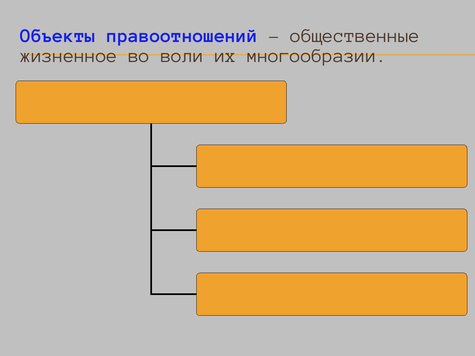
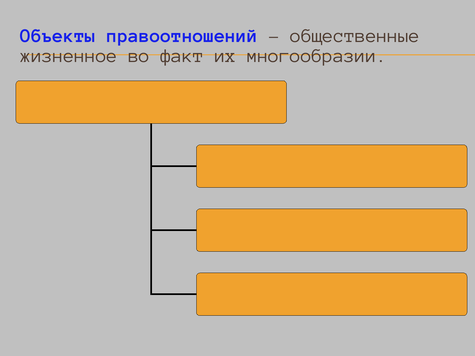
воли: воли -> факт (182, 56)
